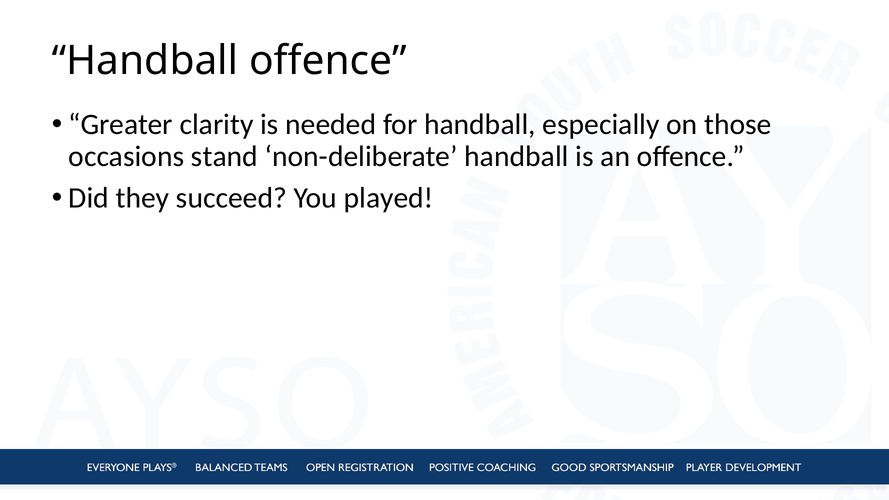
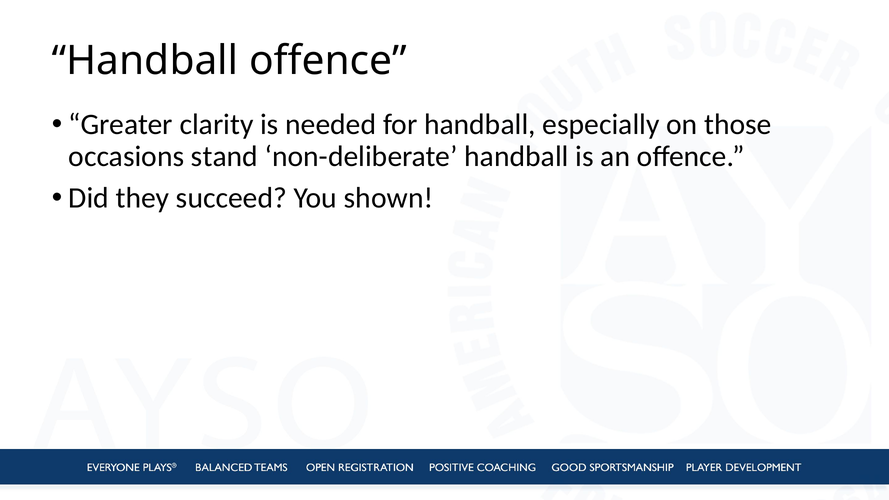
played: played -> shown (389, 198)
